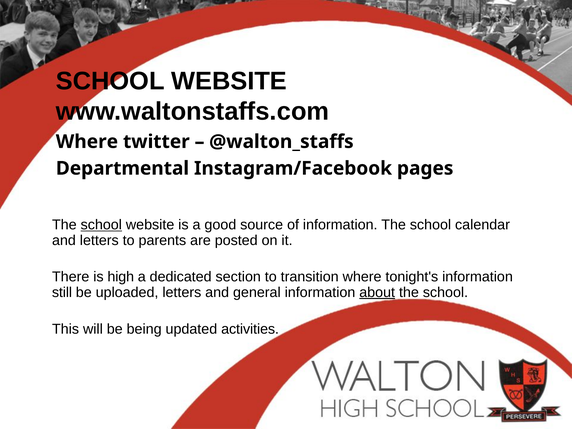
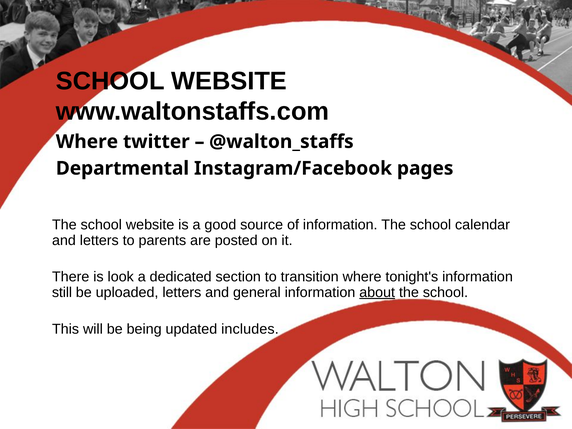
school underline: present -> none (101, 225)
high: high -> look (121, 277)
activities: activities -> includes (250, 329)
